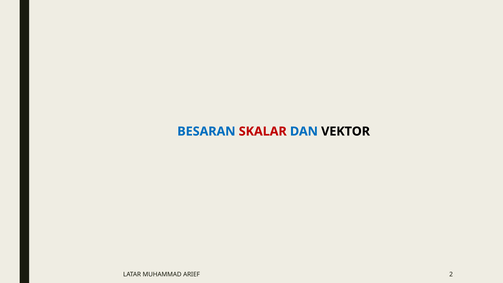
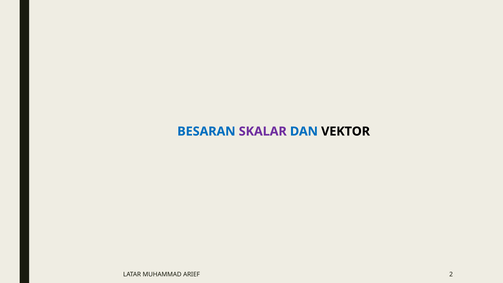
SKALAR colour: red -> purple (263, 131)
